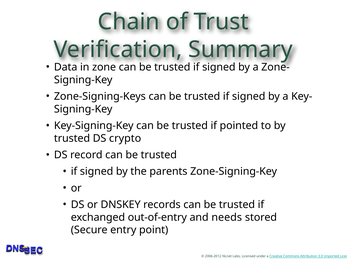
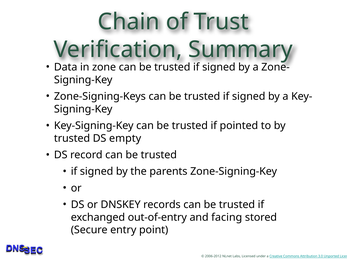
crypto: crypto -> empty (125, 138)
needs: needs -> facing (227, 217)
